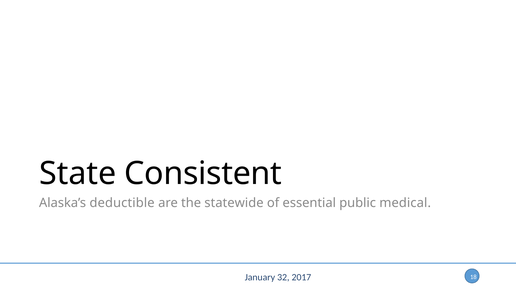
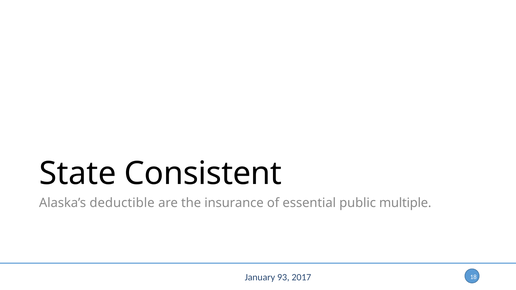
statewide: statewide -> insurance (234, 203)
medical: medical -> multiple (405, 203)
32: 32 -> 93 (283, 277)
